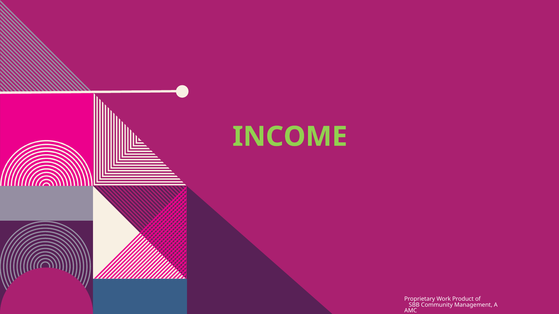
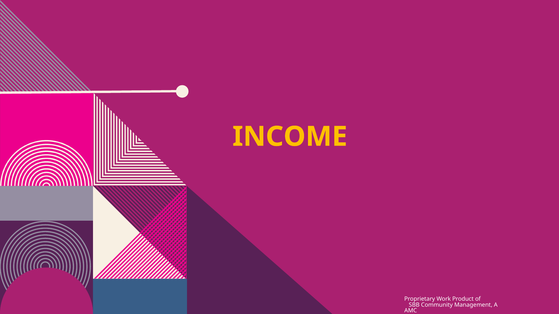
INCOME colour: light green -> yellow (290, 137)
